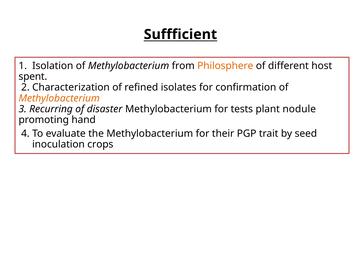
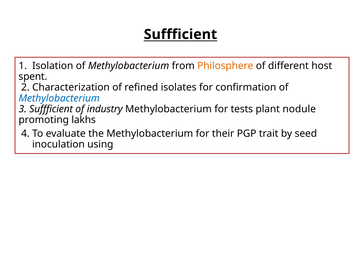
Methylobacterium colour: orange -> blue (59, 98)
3 Recurring: Recurring -> Suffficient (51, 109)
disaster: disaster -> industry (105, 109)
hand: hand -> lakhs (84, 120)
crops: crops -> using (100, 144)
